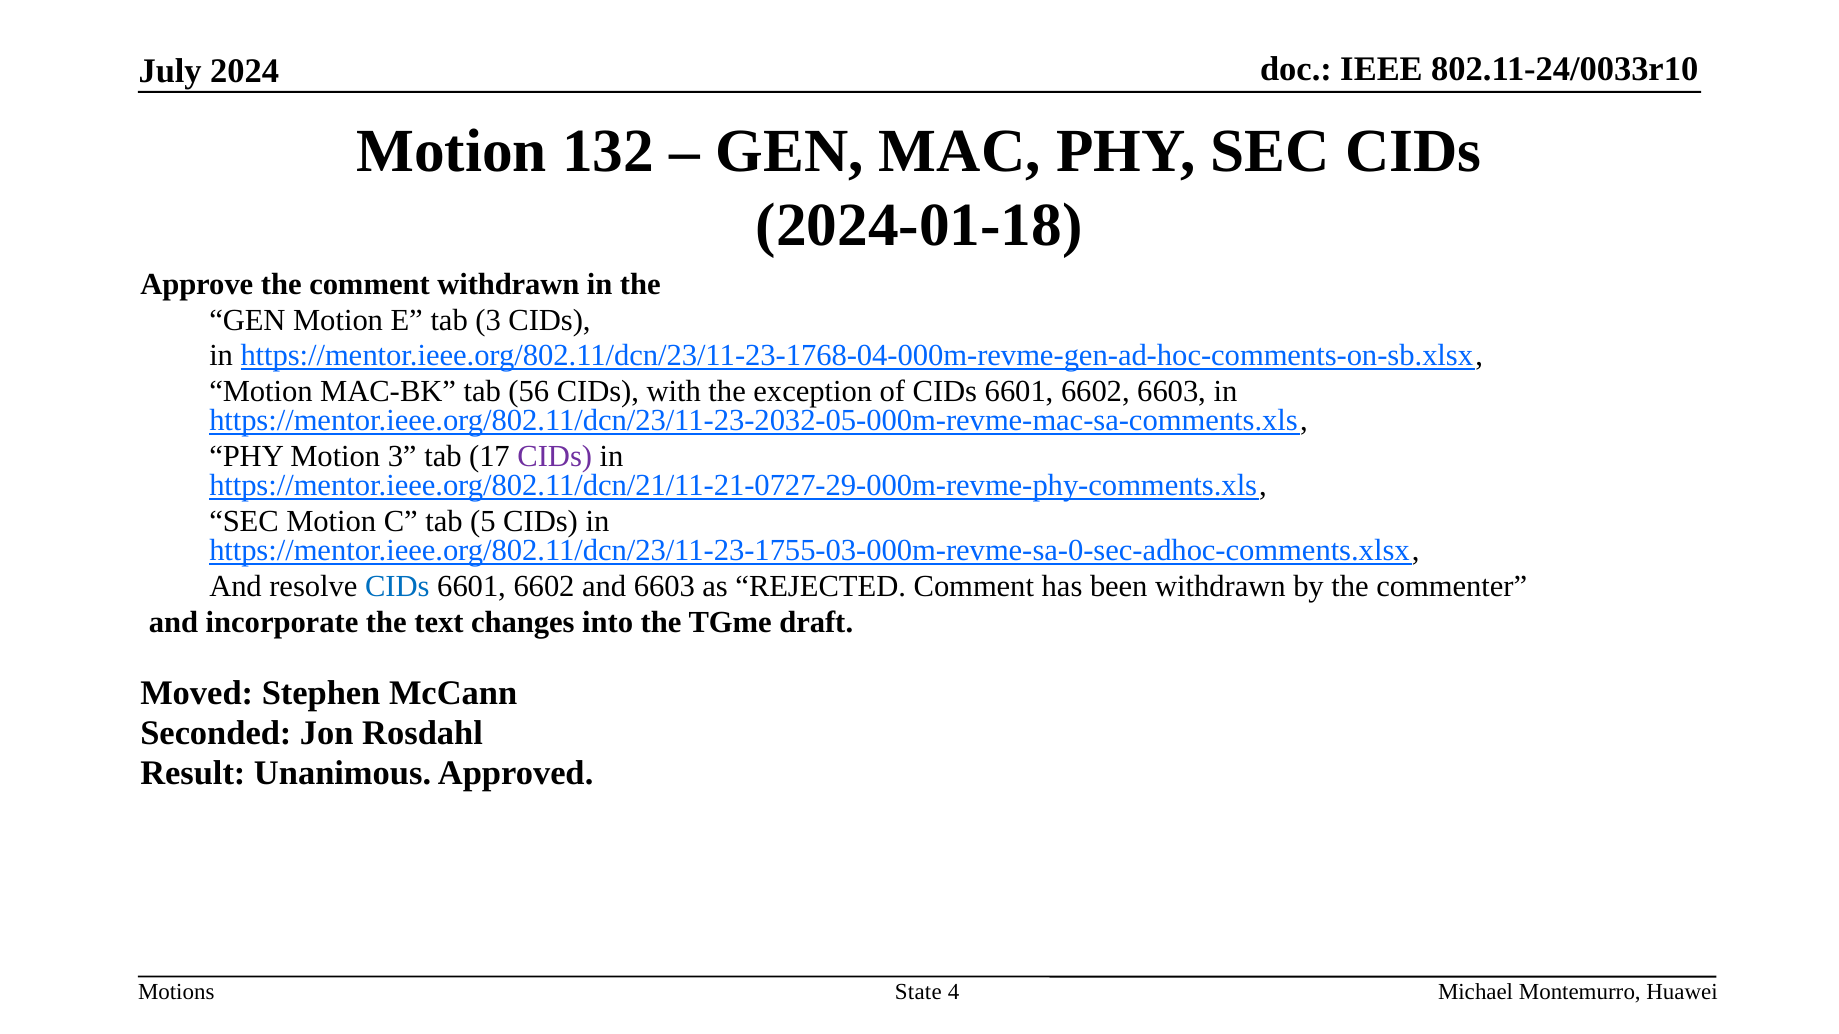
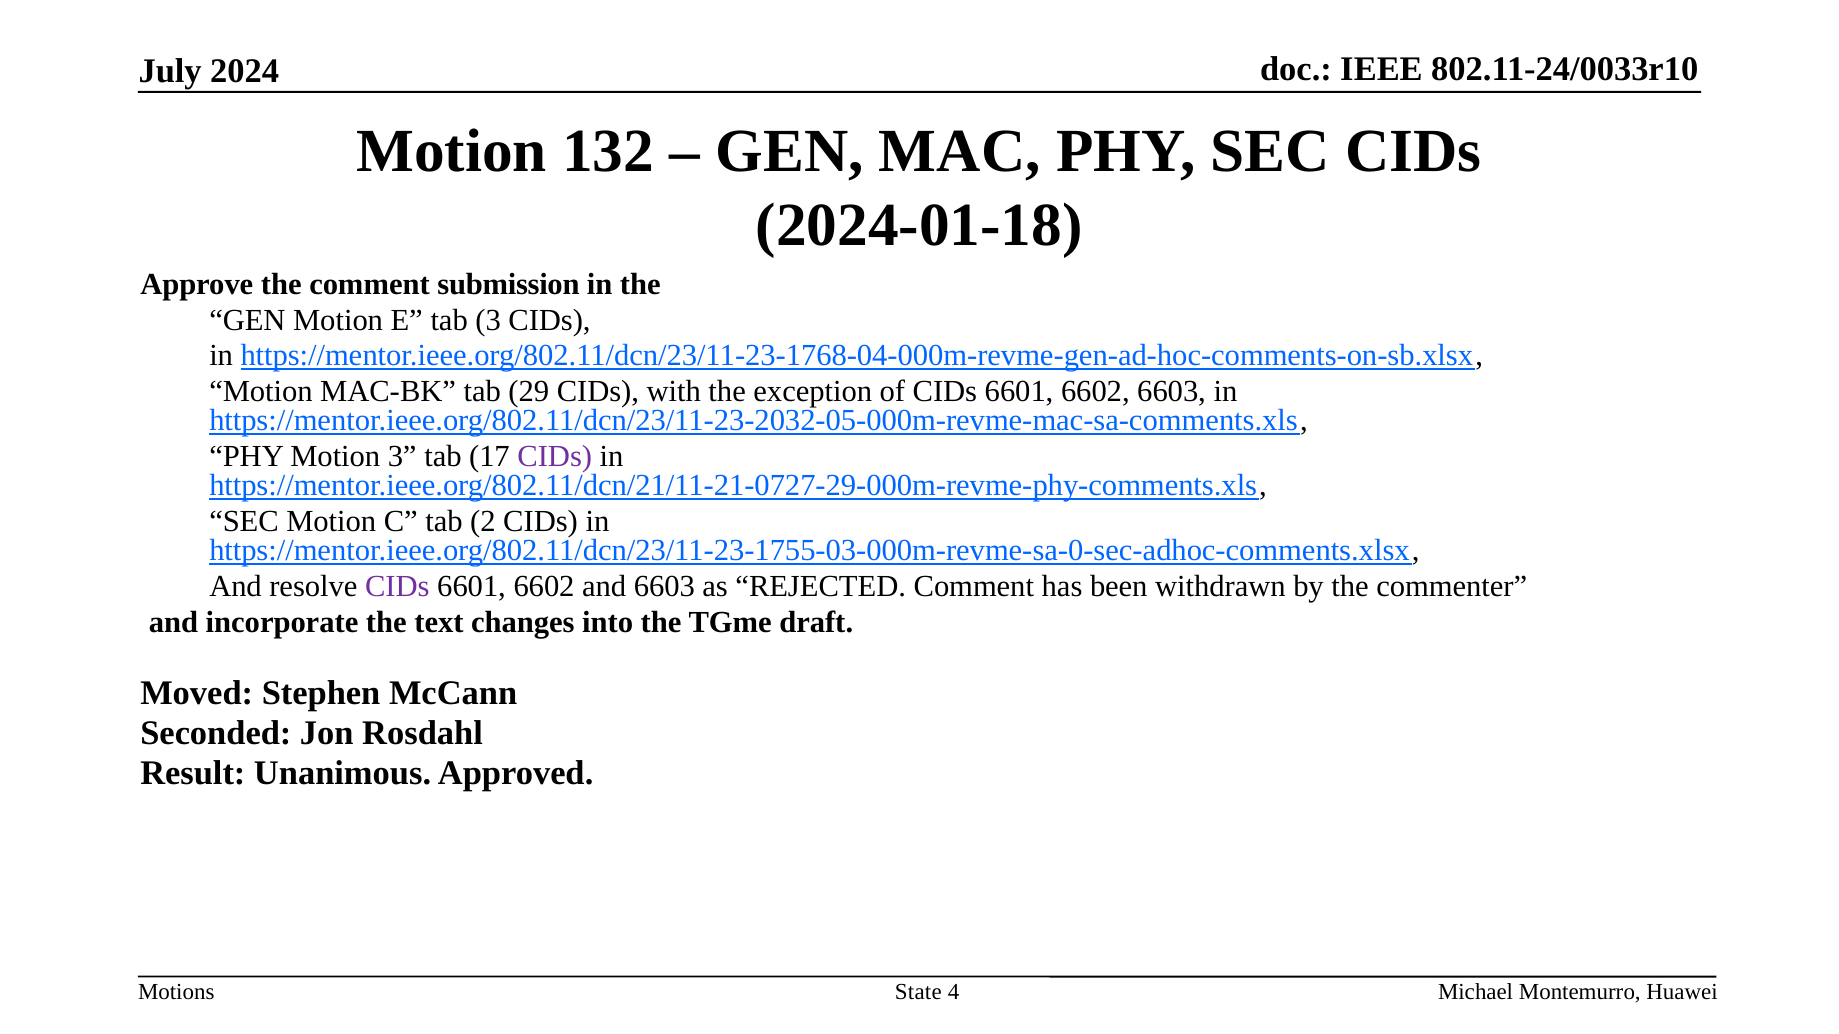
comment withdrawn: withdrawn -> submission (508, 285)
56: 56 -> 29 (529, 391)
5: 5 -> 2 (483, 521)
CIDs colour: blue -> purple (397, 586)
